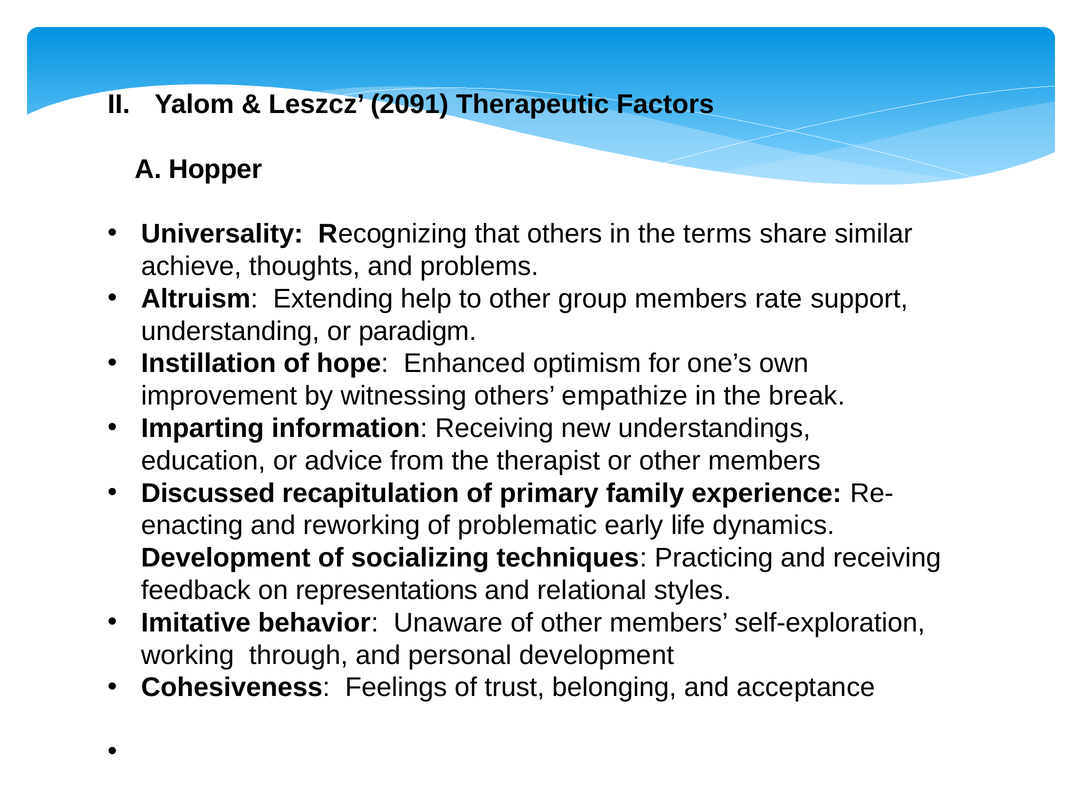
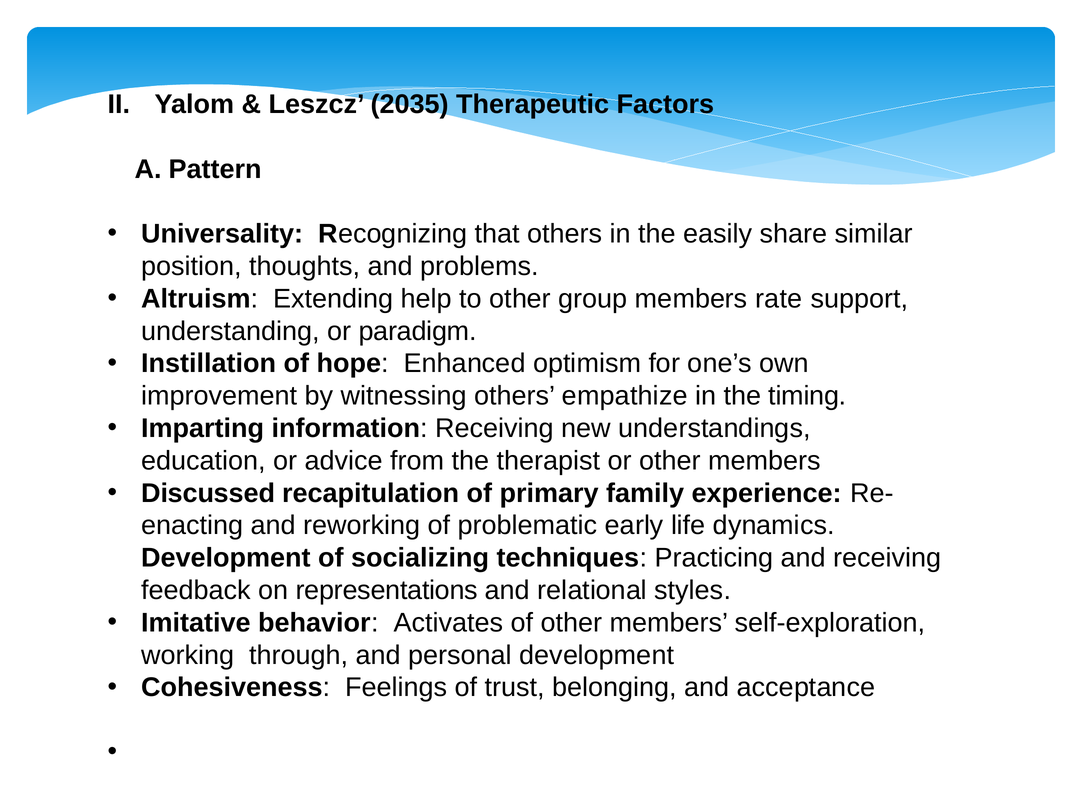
2091: 2091 -> 2035 (410, 104)
Hopper: Hopper -> Pattern (215, 169)
terms: terms -> easily (718, 234)
achieve: achieve -> position (192, 267)
break: break -> timing (807, 396)
Unaware: Unaware -> Activates (448, 623)
